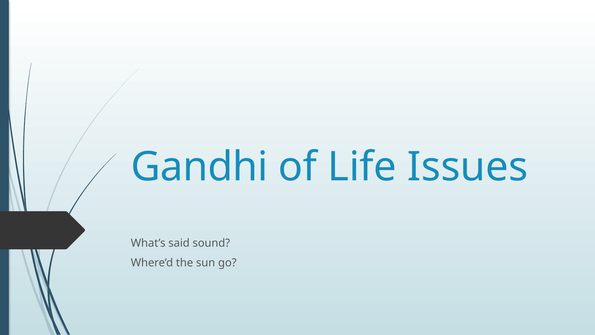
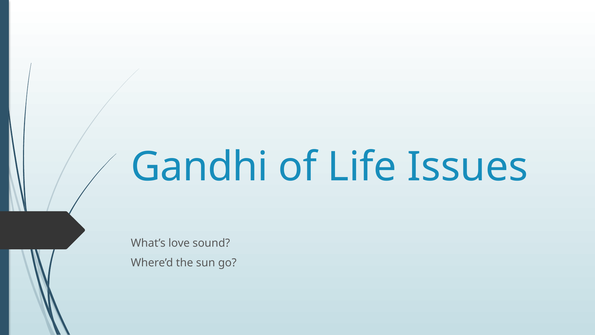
said: said -> love (179, 243)
